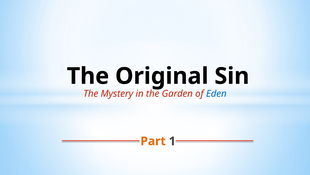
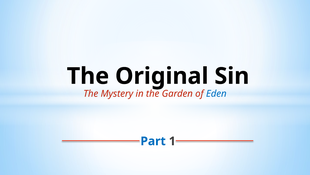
Part colour: orange -> blue (153, 141)
